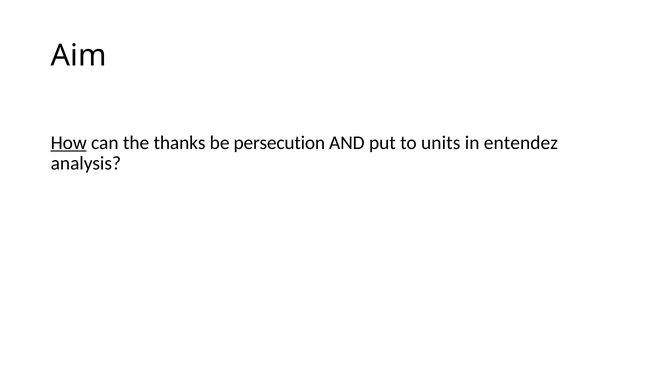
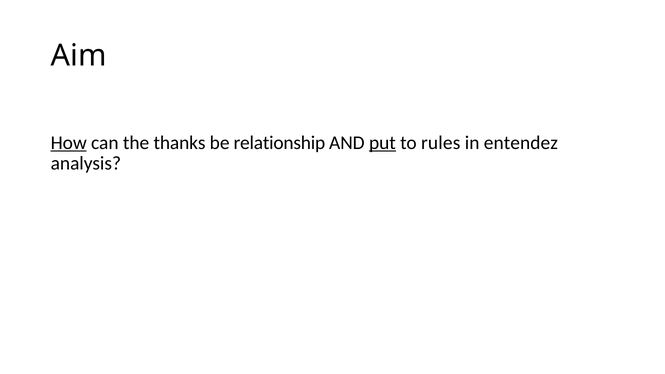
persecution: persecution -> relationship (279, 143)
put underline: none -> present (382, 143)
units: units -> rules (441, 143)
